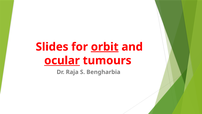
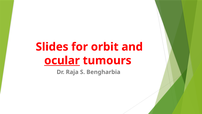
orbit underline: present -> none (105, 47)
